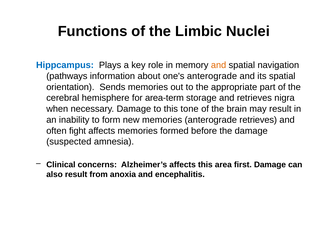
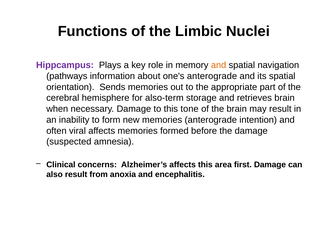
Hippcampus colour: blue -> purple (65, 65)
area-term: area-term -> also-term (164, 98)
retrieves nigra: nigra -> brain (285, 98)
anterograde retrieves: retrieves -> intention (258, 120)
fight: fight -> viral (77, 131)
